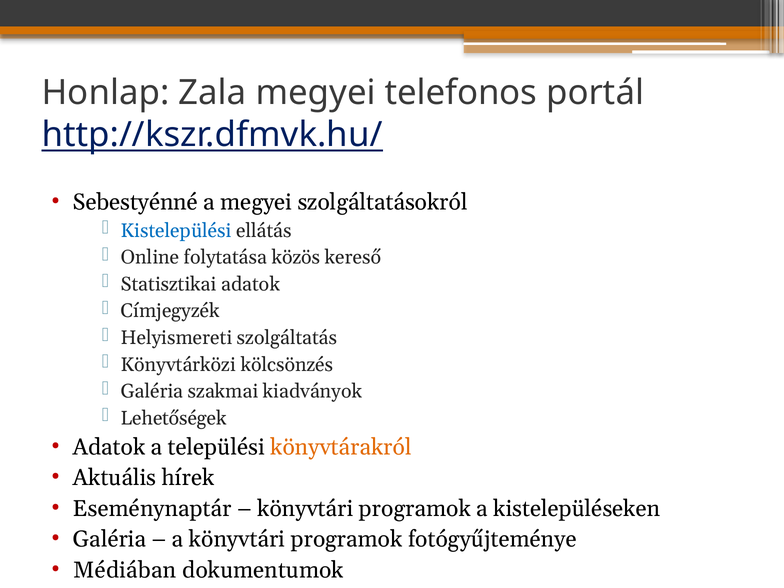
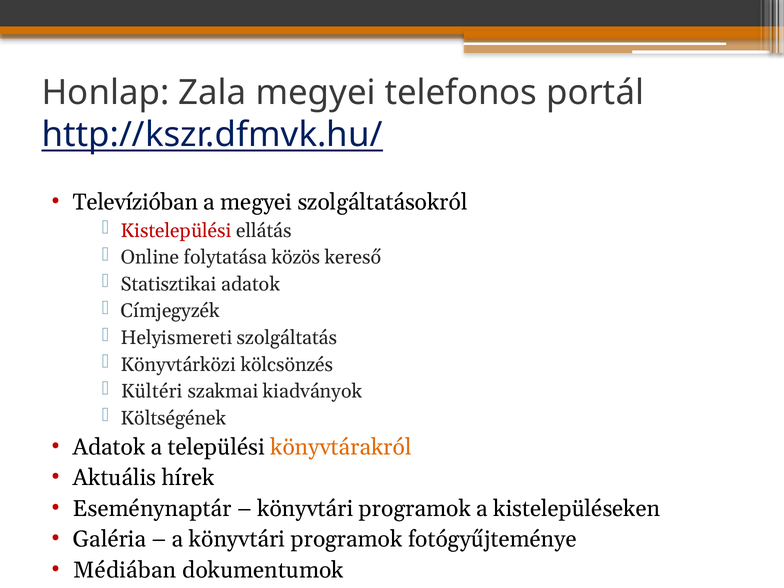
Sebestyénné: Sebestyénné -> Televízióban (135, 202)
Kistelepülési colour: blue -> red (176, 231)
Galéria: Galéria -> Kültéri (152, 391)
Lehetőségek: Lehetőségek -> Költségének (174, 418)
